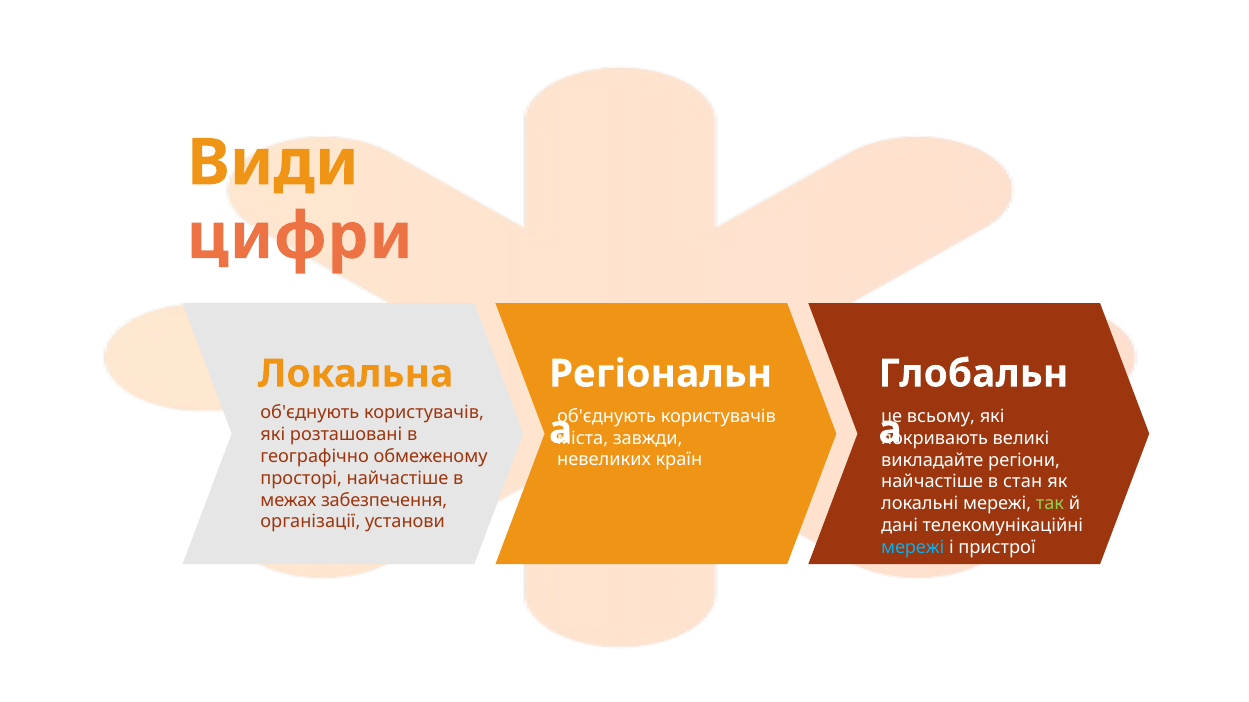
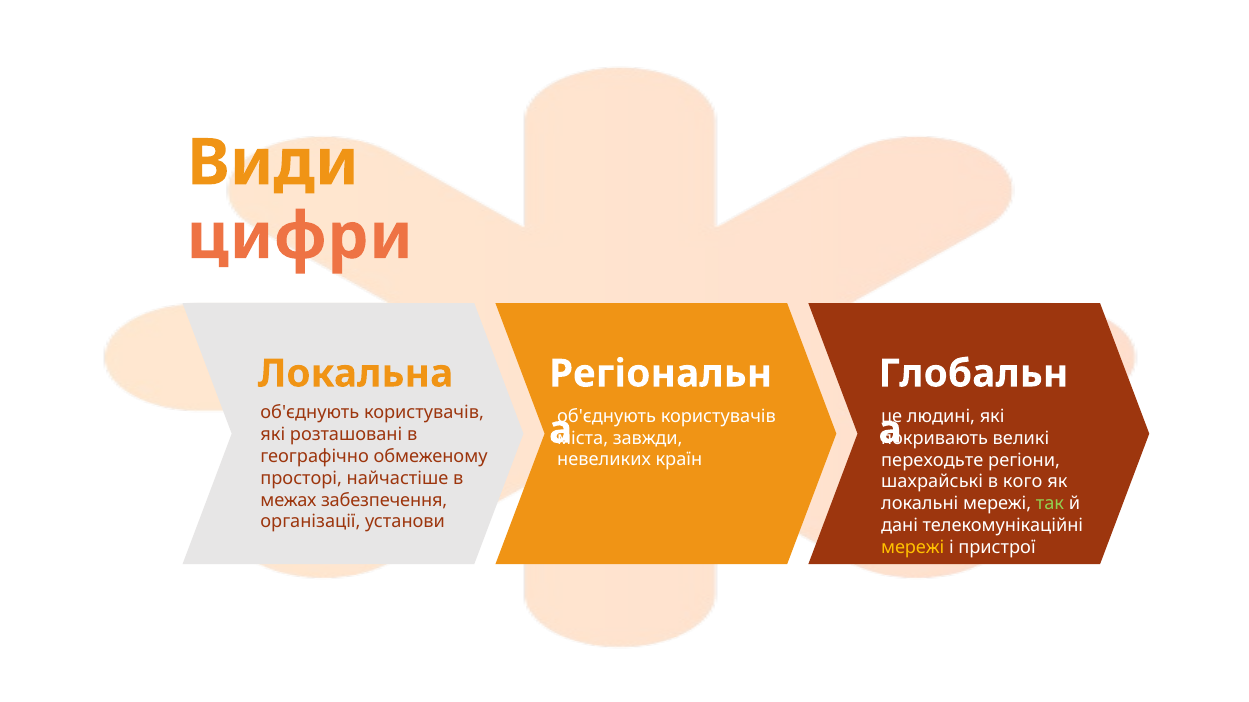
всьому: всьому -> людині (941, 417)
викладайте: викладайте -> переходьте (932, 460)
найчастіше: найчастіше -> шахрайські (932, 482)
стан: стан -> кого (1023, 482)
мережі colour: light blue -> yellow (913, 548)
